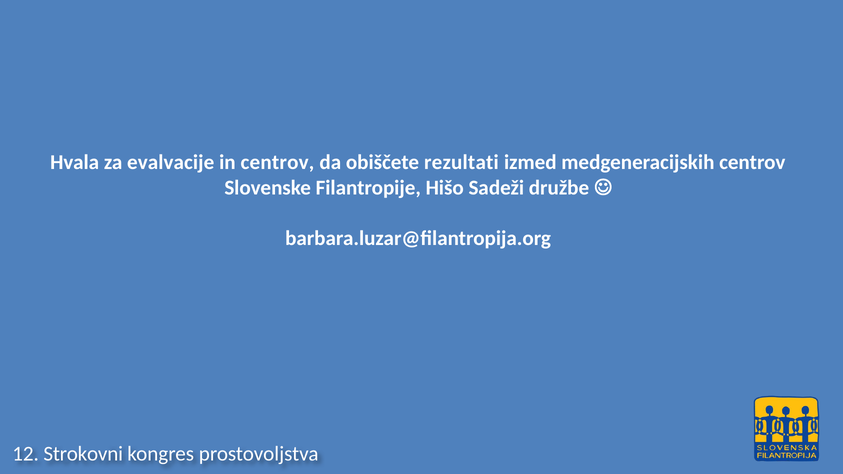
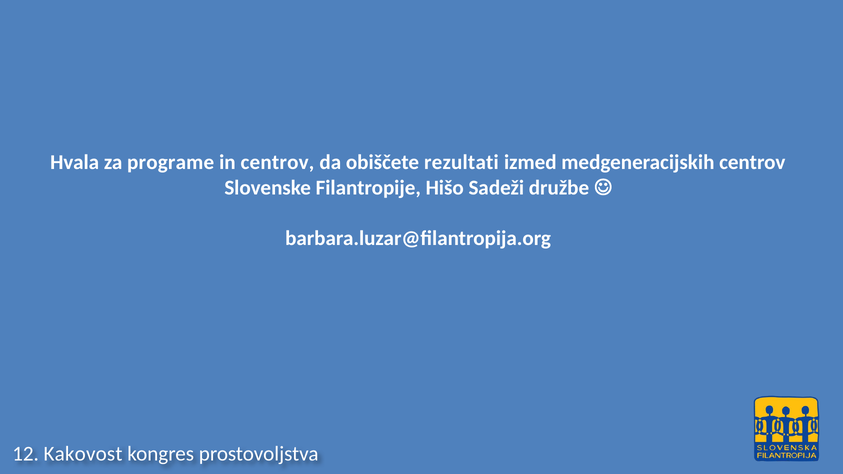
evalvacije: evalvacije -> programe (171, 162)
Strokovni: Strokovni -> Kakovost (83, 454)
